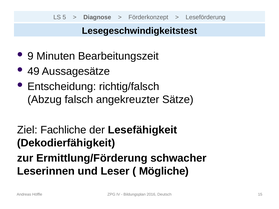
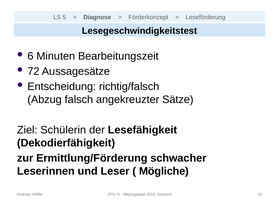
9: 9 -> 6 (31, 56)
49: 49 -> 72 (34, 71)
Fachliche: Fachliche -> Schülerin (63, 130)
